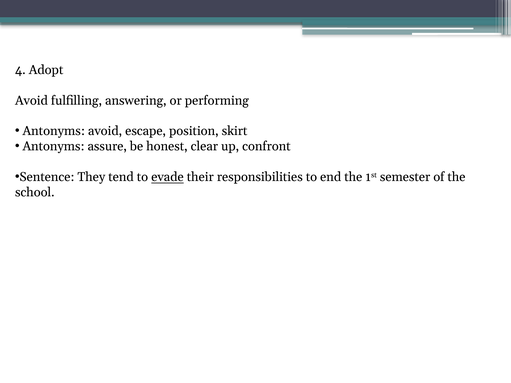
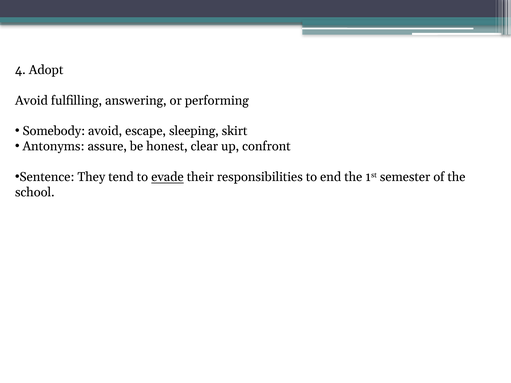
Antonyms: Antonyms -> Somebody (54, 131)
position: position -> sleeping (194, 131)
